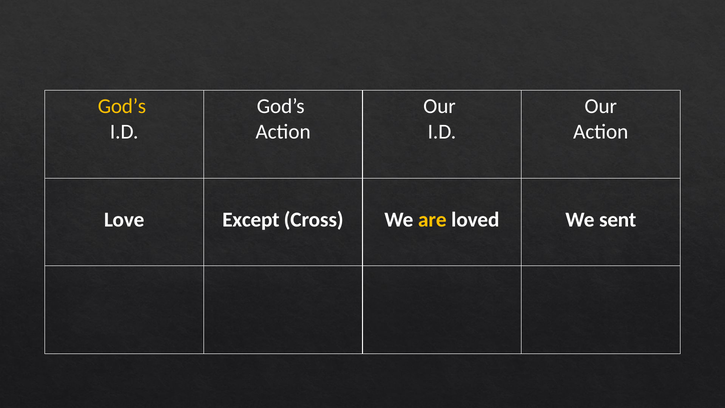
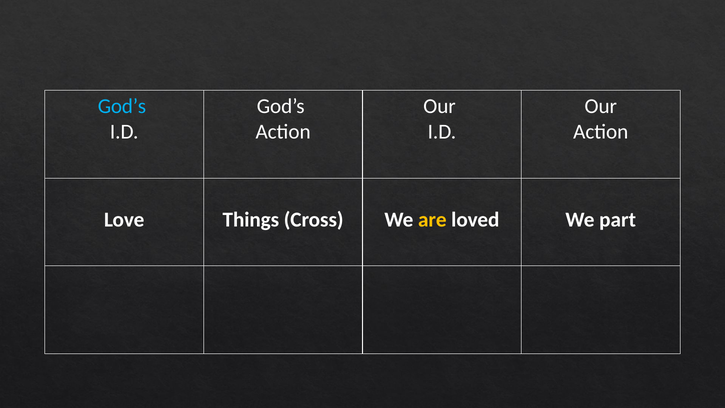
God’s colour: yellow -> light blue (122, 106)
Except: Except -> Things (251, 220)
sent: sent -> part (618, 220)
